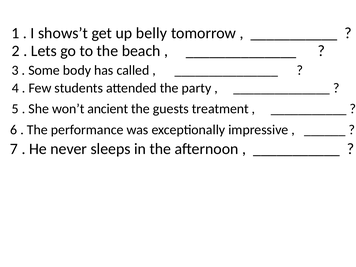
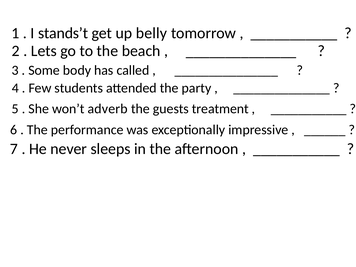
shows’t: shows’t -> stands’t (63, 33)
ancient: ancient -> adverb (108, 109)
